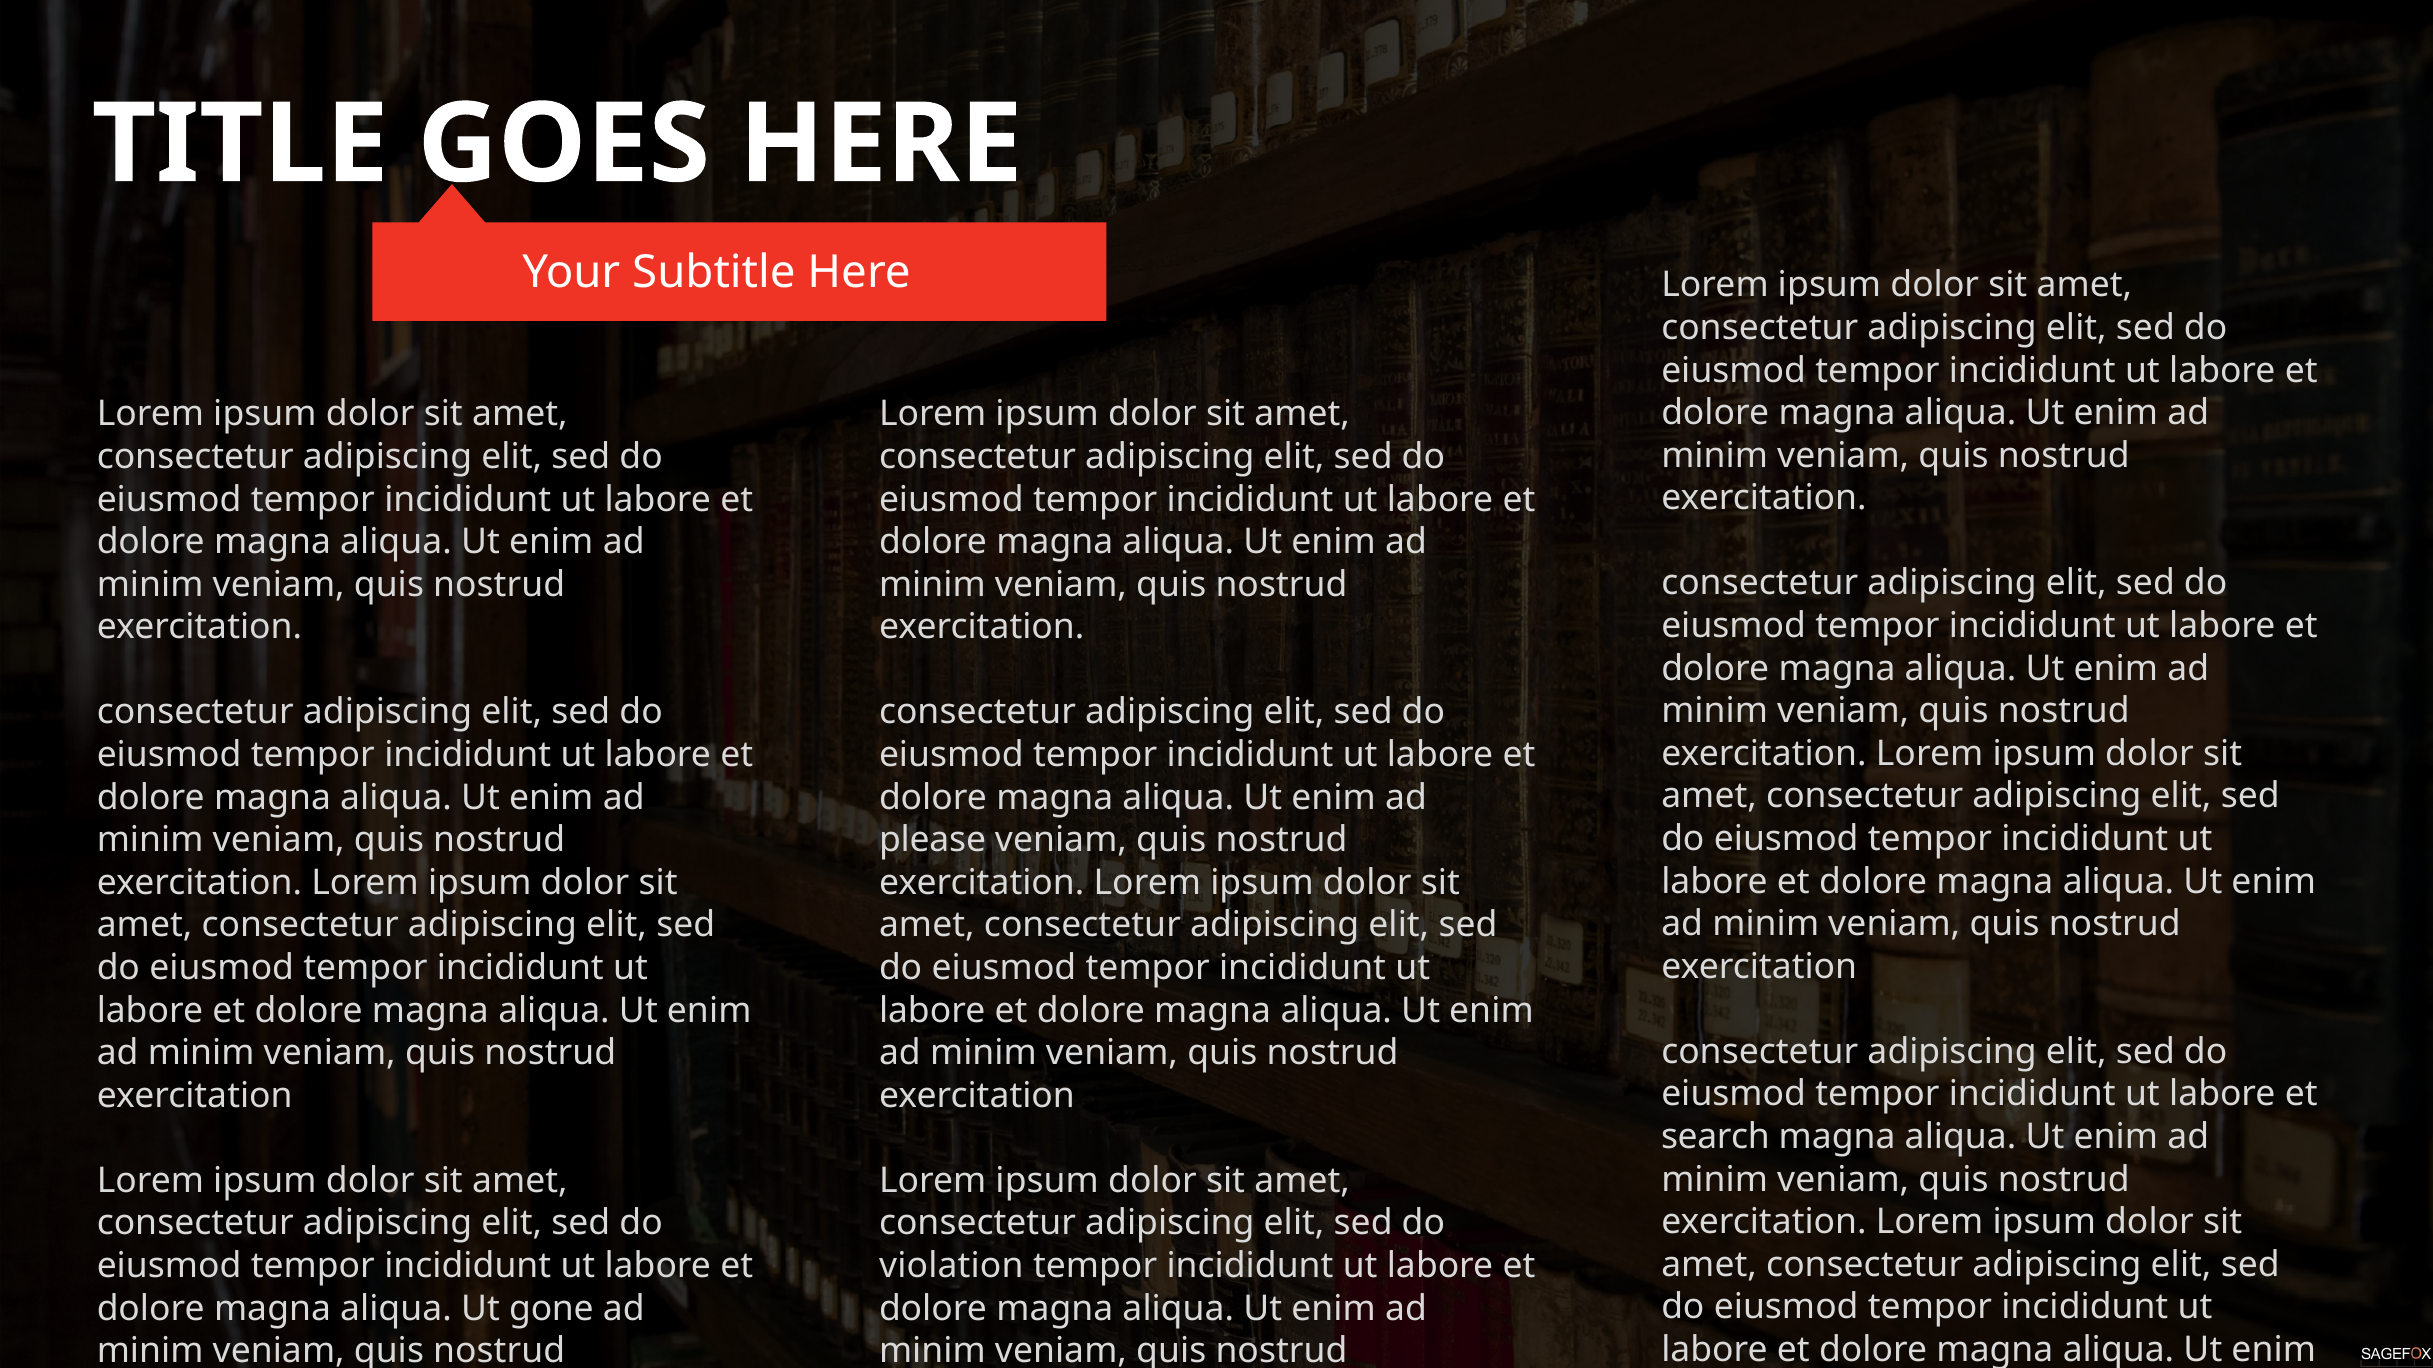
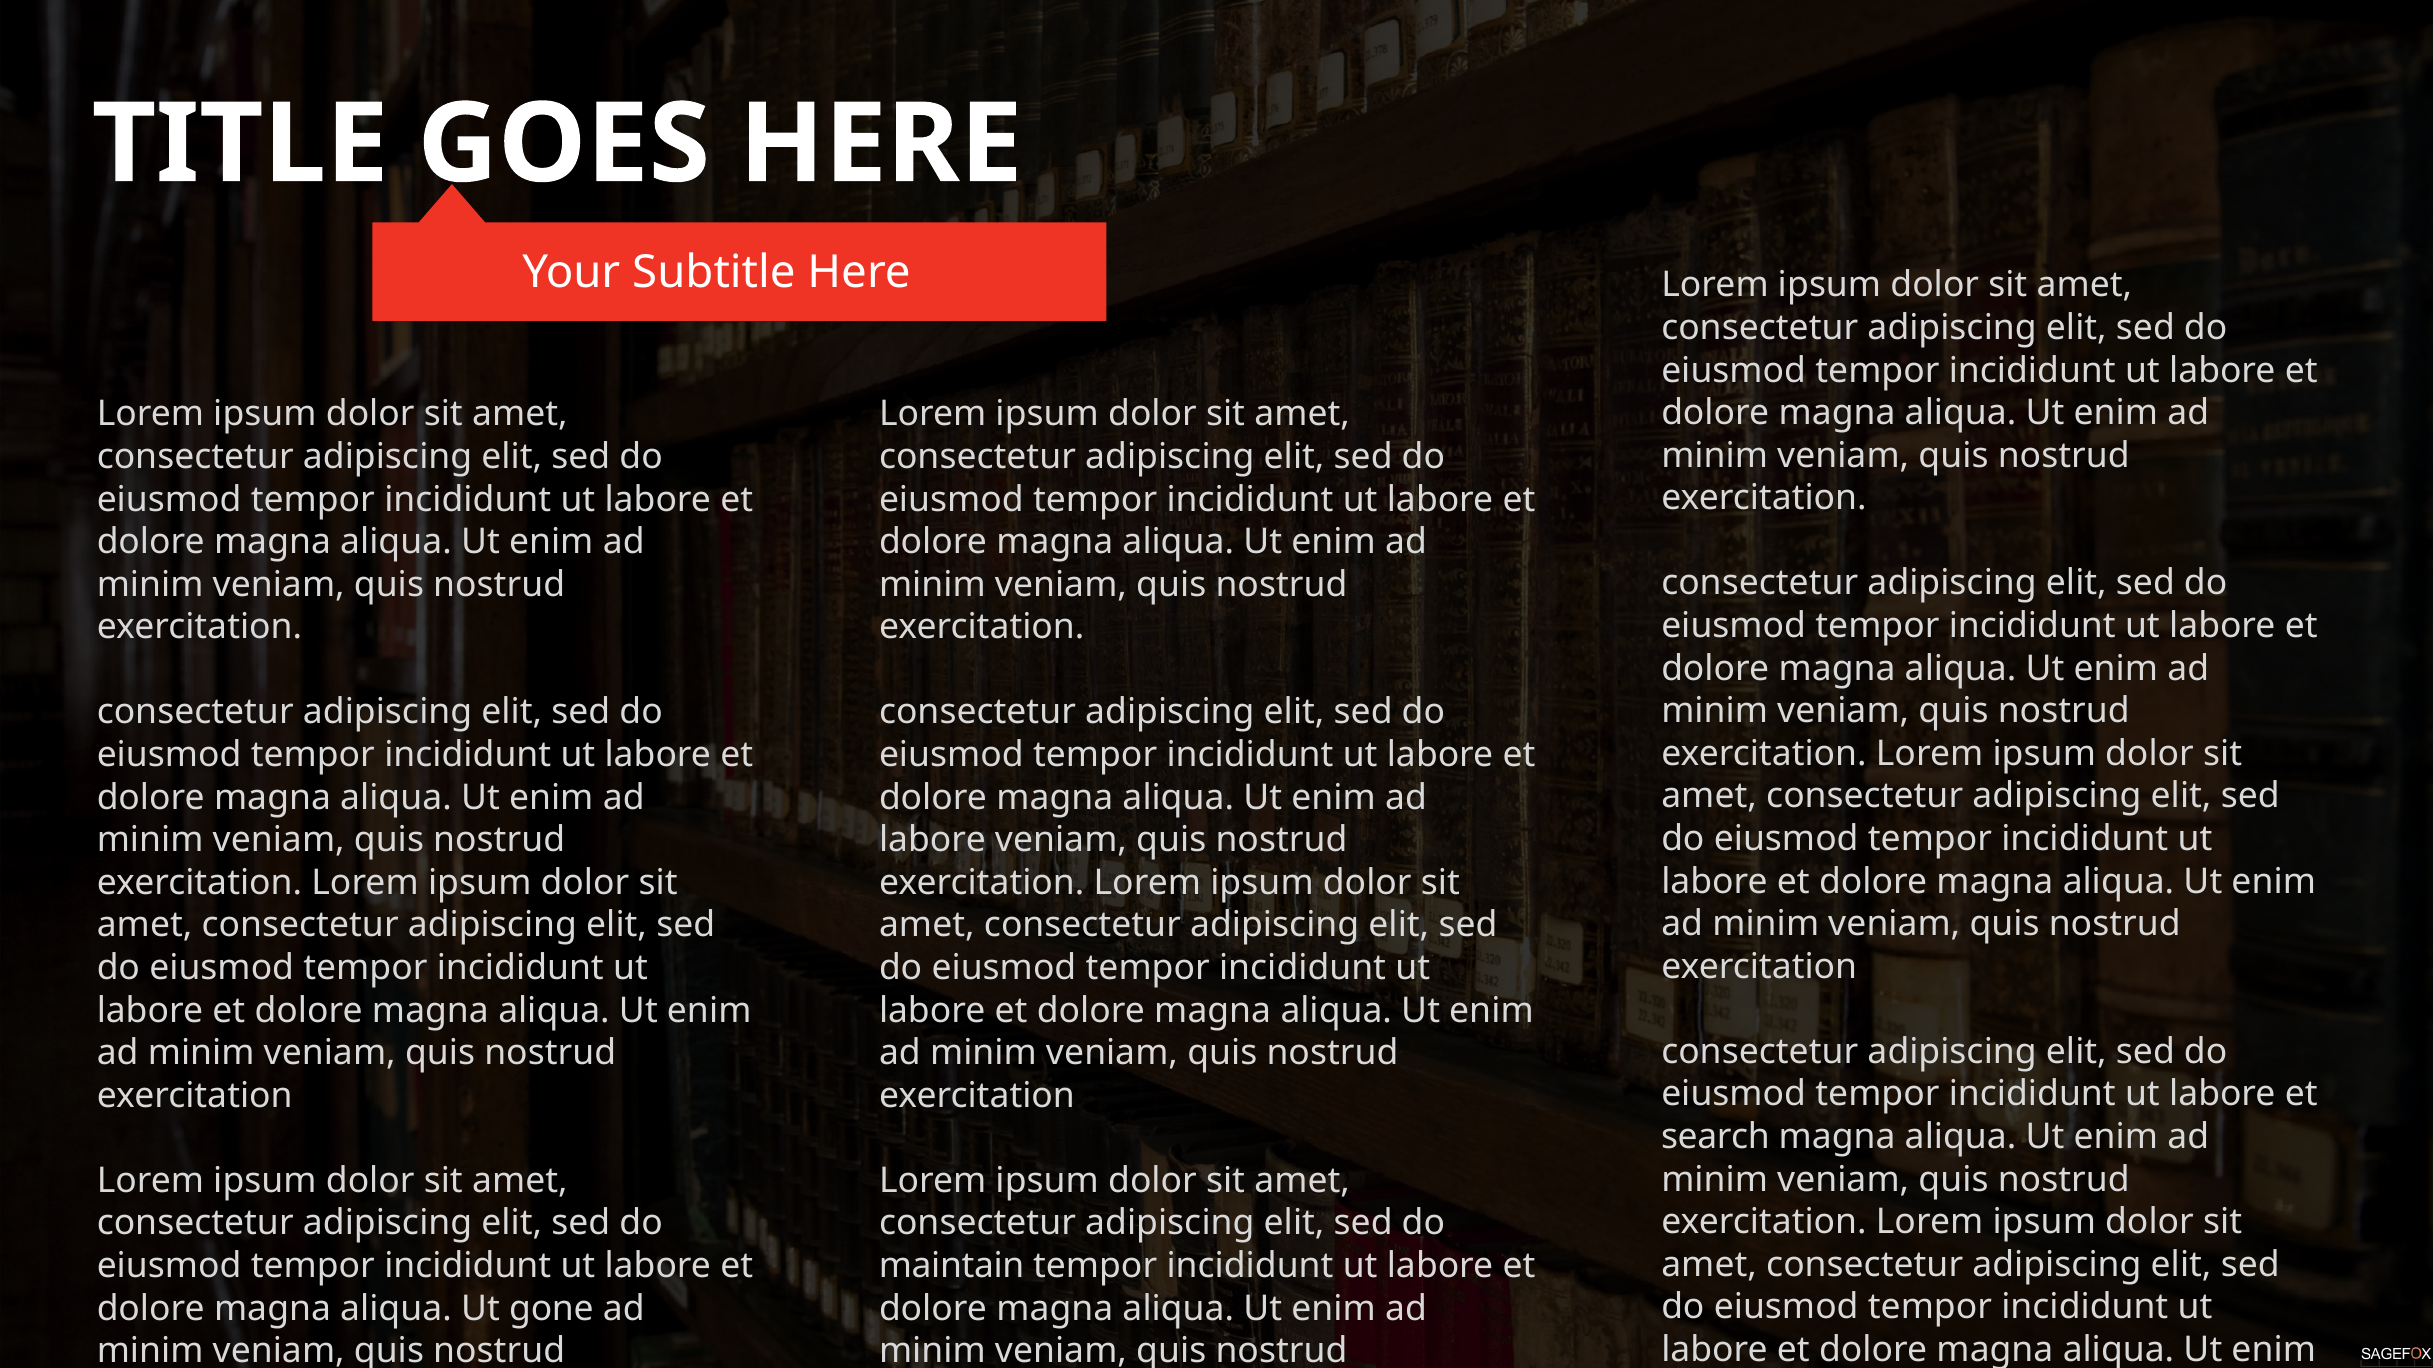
please: please -> labore (932, 840)
violation: violation -> maintain (952, 1266)
